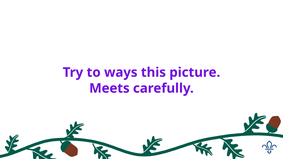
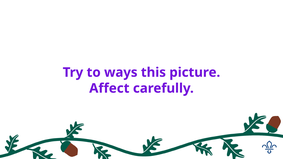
Meets: Meets -> Affect (109, 88)
